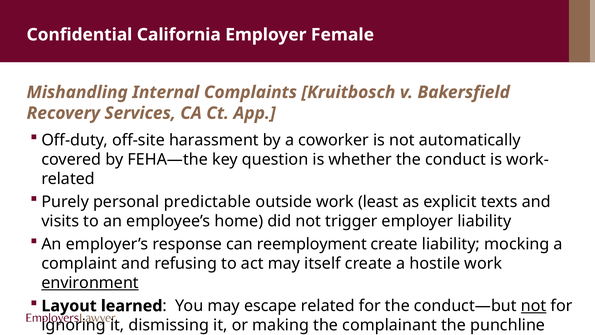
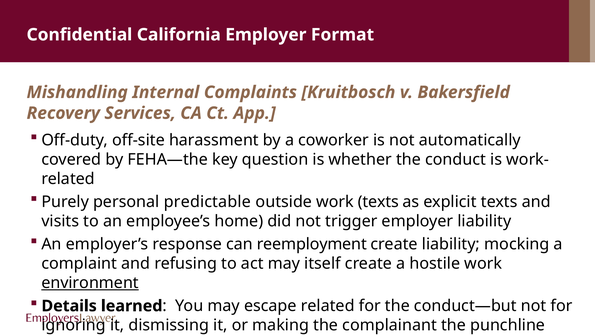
Female: Female -> Format (343, 35)
work least: least -> texts (378, 202)
Layout: Layout -> Details (69, 306)
not underline: present -> none (534, 306)
